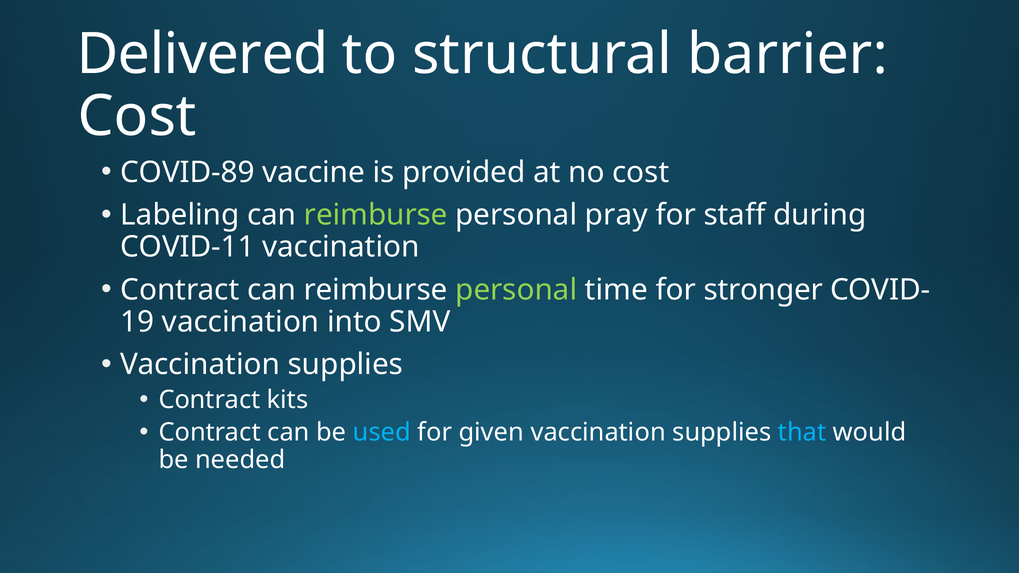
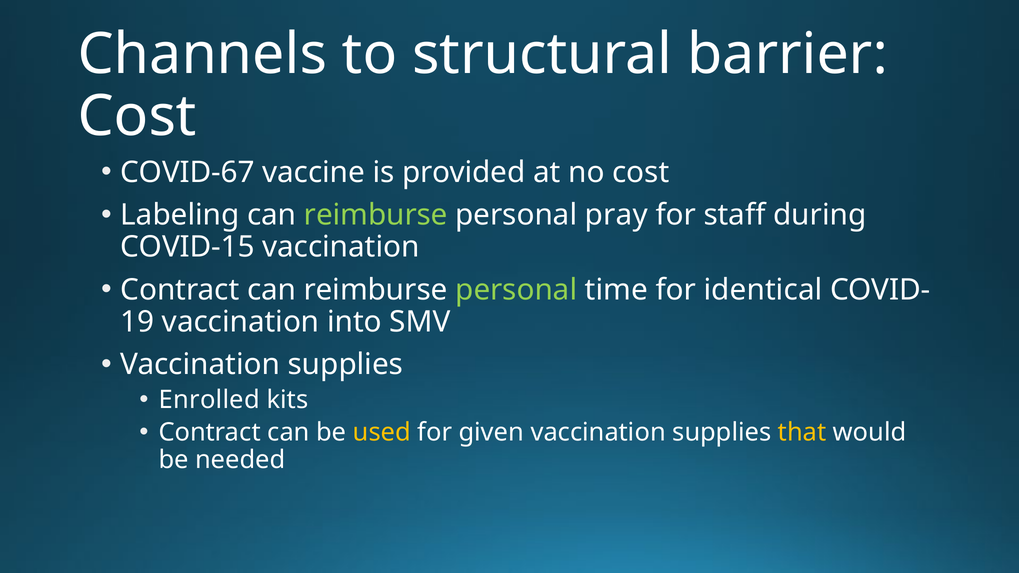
Delivered: Delivered -> Channels (202, 55)
COVID-89: COVID-89 -> COVID-67 (187, 172)
COVID-11: COVID-11 -> COVID-15 (187, 247)
stronger: stronger -> identical (763, 290)
Contract: Contract -> Enrolled (209, 400)
used colour: light blue -> yellow (382, 433)
that colour: light blue -> yellow (802, 433)
